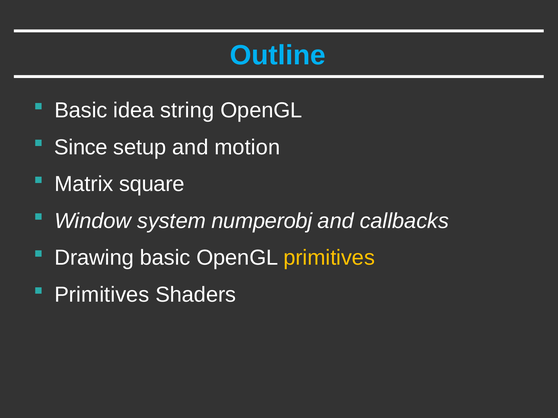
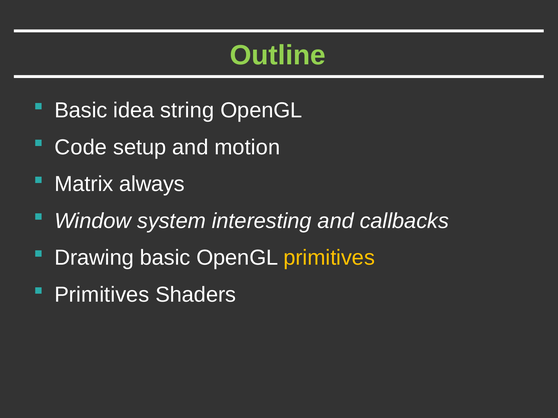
Outline colour: light blue -> light green (278, 55)
Since: Since -> Code (81, 147)
square: square -> always (152, 184)
numperobj: numperobj -> interesting (262, 221)
